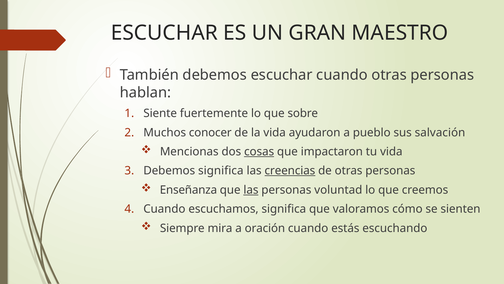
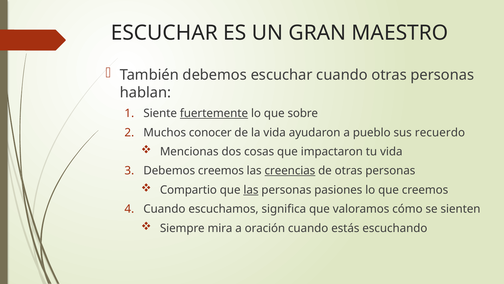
fuertemente underline: none -> present (214, 113)
salvación: salvación -> recuerdo (440, 132)
cosas underline: present -> none (259, 151)
Debemos significa: significa -> creemos (221, 170)
Enseñanza: Enseñanza -> Compartio (188, 190)
voluntad: voluntad -> pasiones (338, 190)
